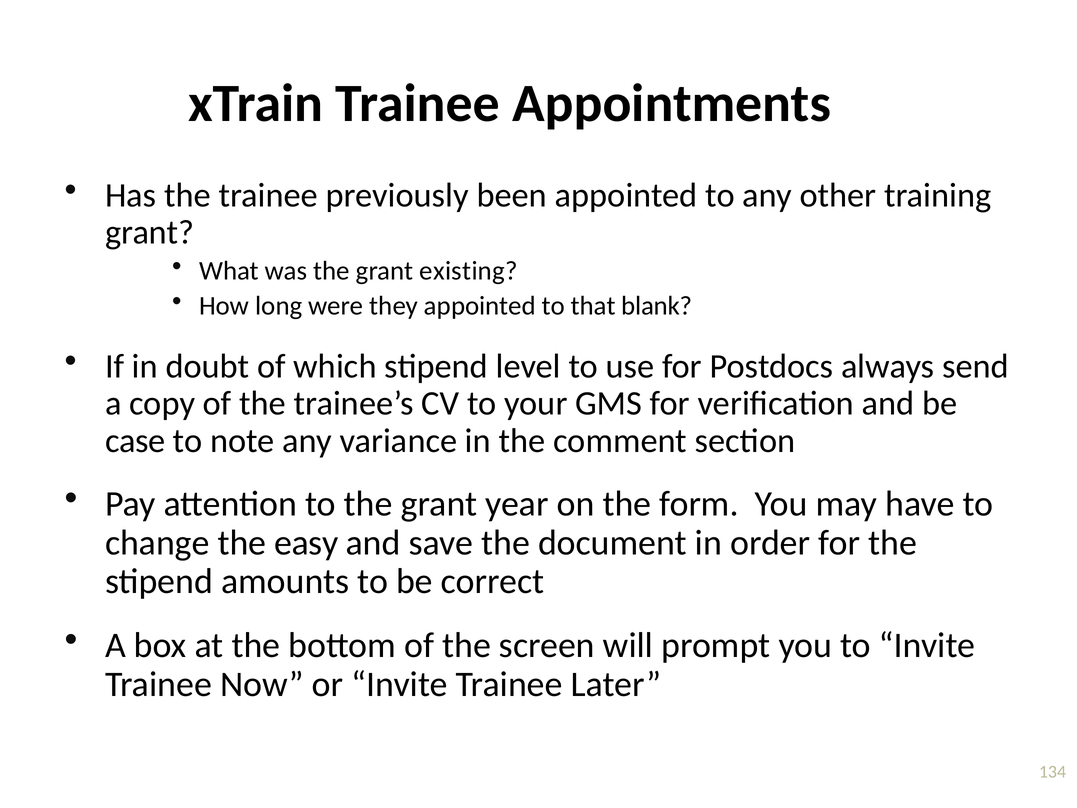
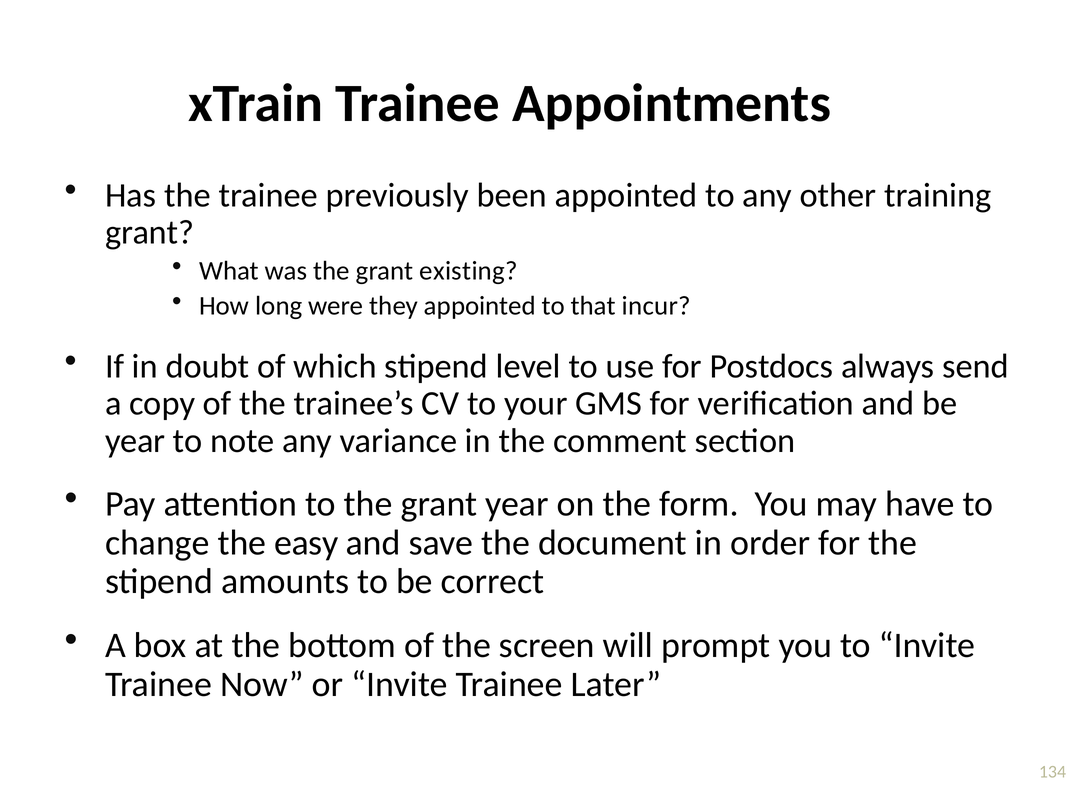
blank: blank -> incur (656, 306)
case: case -> year (135, 441)
